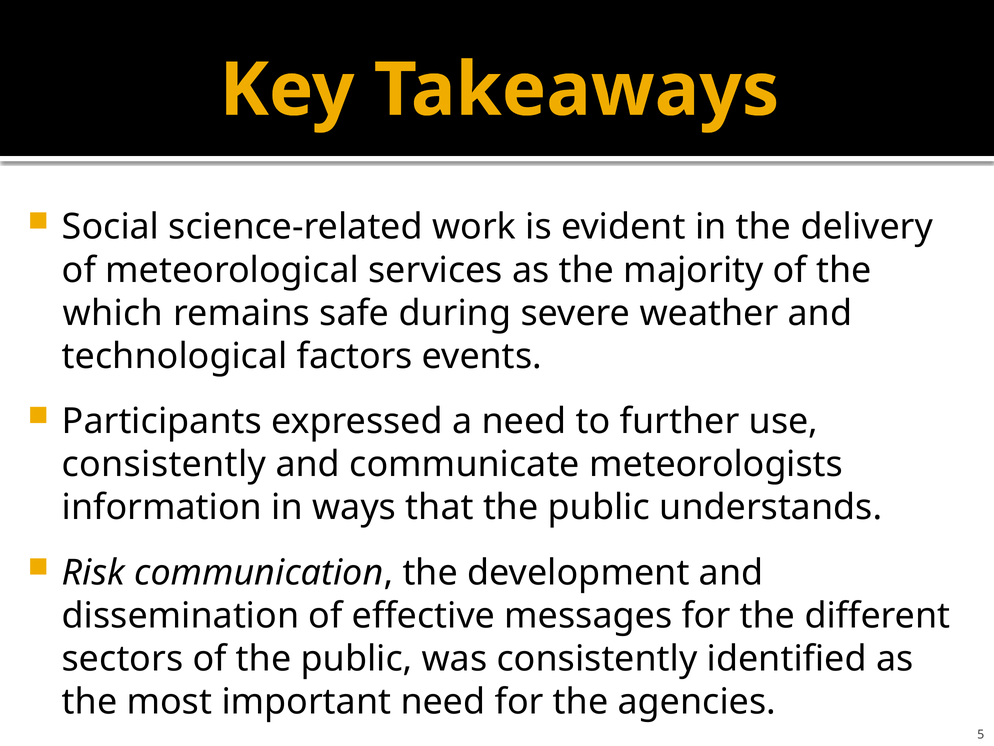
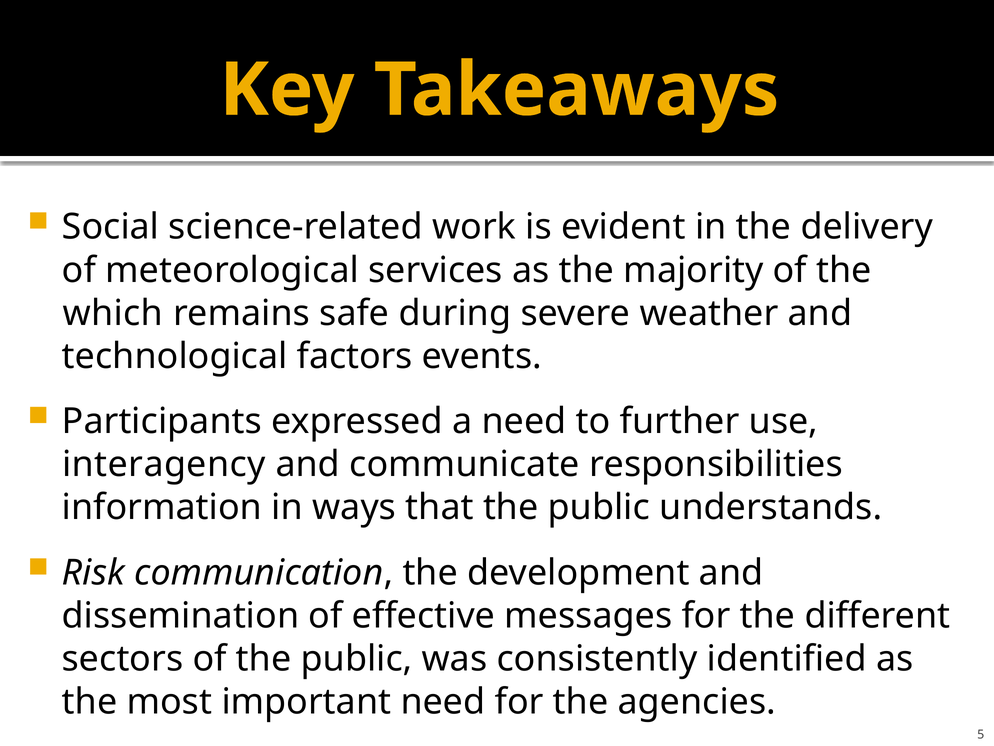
consistently: consistently -> interagency (164, 464)
meteorologists: meteorologists -> responsibilities (716, 464)
